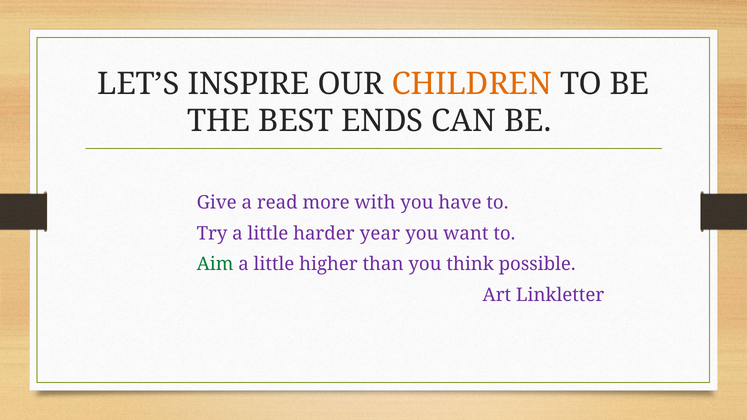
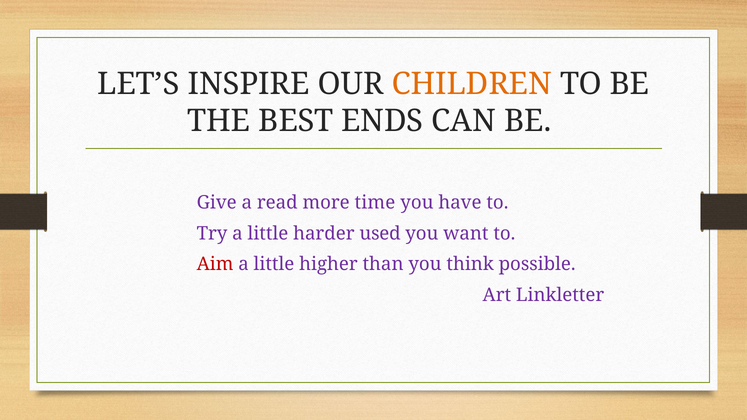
with: with -> time (375, 203)
year: year -> used (380, 234)
Aim colour: green -> red (215, 264)
